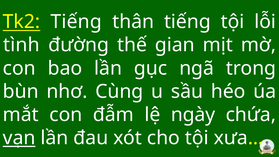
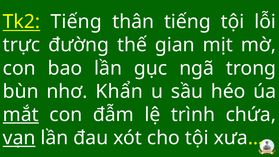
tình: tình -> trực (22, 45)
Cùng: Cùng -> Khẩn (119, 91)
mắt underline: none -> present (21, 115)
ngày: ngày -> trình (193, 115)
